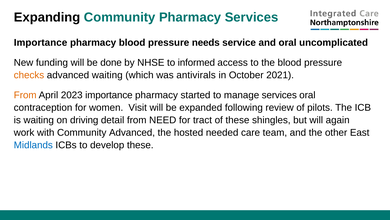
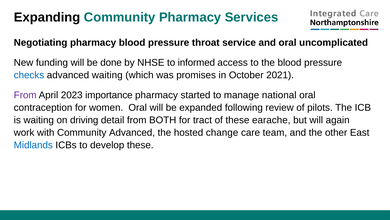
Importance: Importance -> Negotiating (41, 43)
needs: needs -> throat (206, 43)
checks colour: orange -> blue (29, 75)
antivirals: antivirals -> promises (196, 75)
From colour: orange -> purple (25, 95)
manage services: services -> national (279, 95)
women Visit: Visit -> Oral (138, 107)
NEED: NEED -> BOTH (163, 120)
shingles: shingles -> earache (271, 120)
needed: needed -> change (222, 132)
